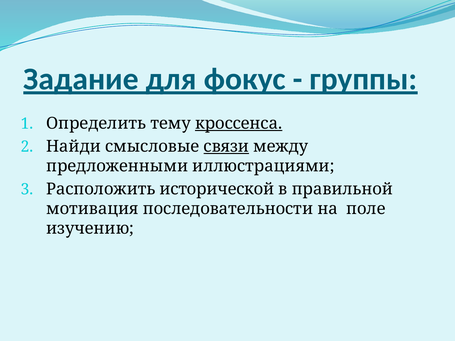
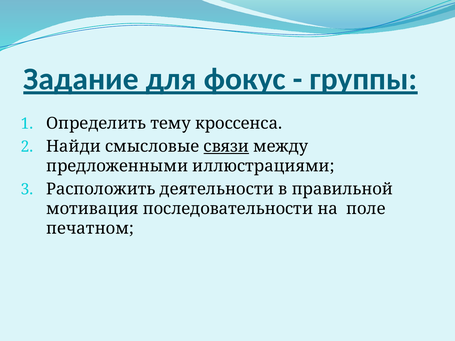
кроссенса underline: present -> none (239, 123)
исторической: исторической -> деятельности (217, 189)
изучению: изучению -> печатном (90, 229)
